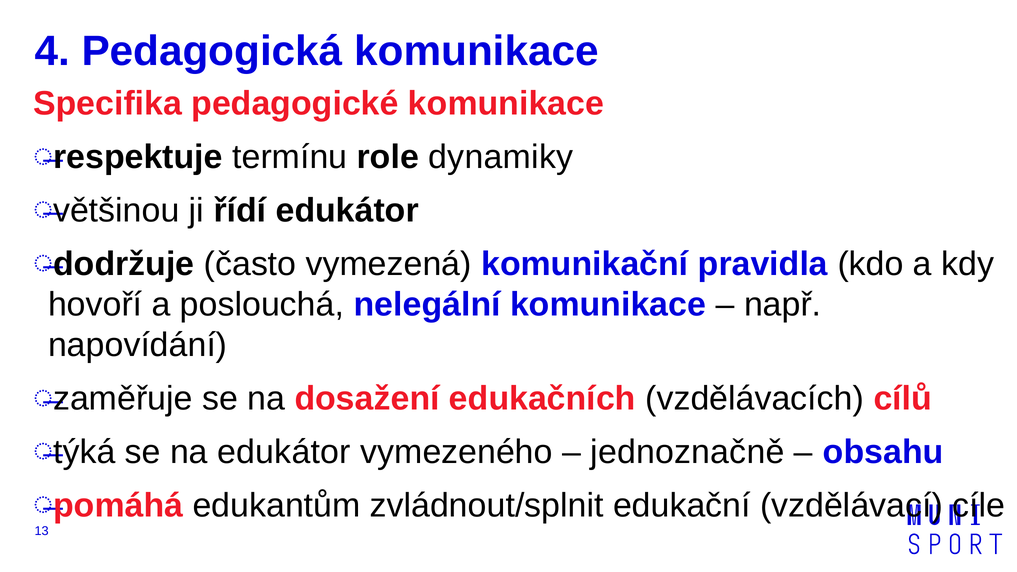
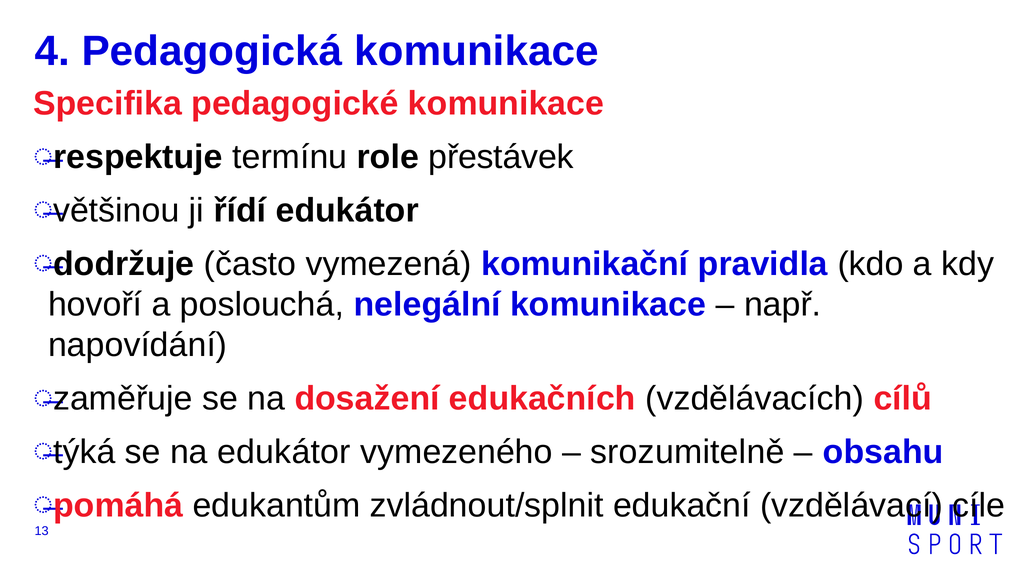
dynamiky: dynamiky -> přestávek (501, 157)
jednoznačně: jednoznačně -> srozumitelně (687, 452)
